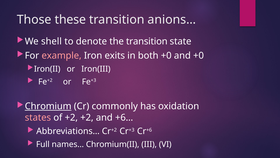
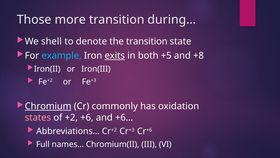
these: these -> more (70, 20)
anions…: anions… -> during… (172, 20)
example colour: pink -> light blue (62, 55)
exits underline: none -> present (115, 55)
both +0: +0 -> +5 (166, 55)
and +0: +0 -> +8 (199, 55)
+2 +2: +2 -> +6 (87, 117)
